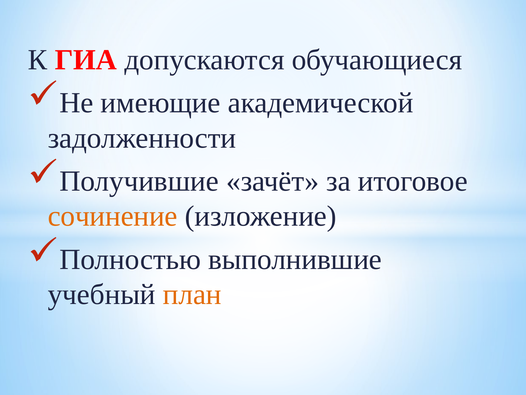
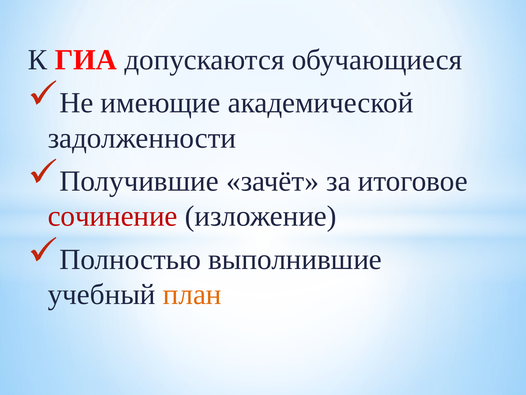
сочинение colour: orange -> red (113, 216)
